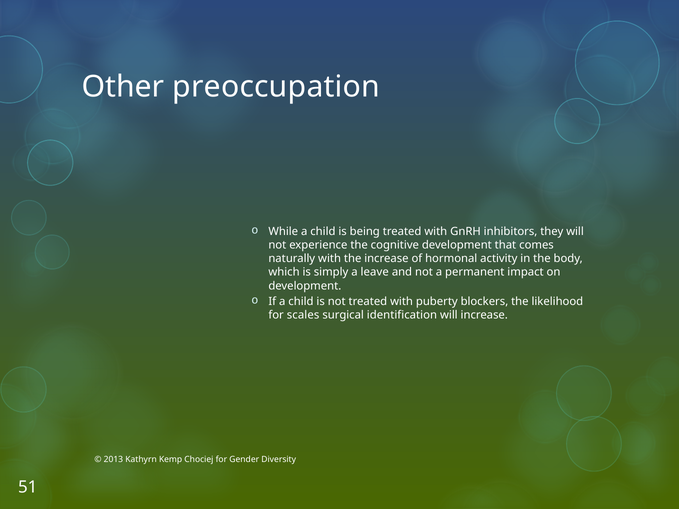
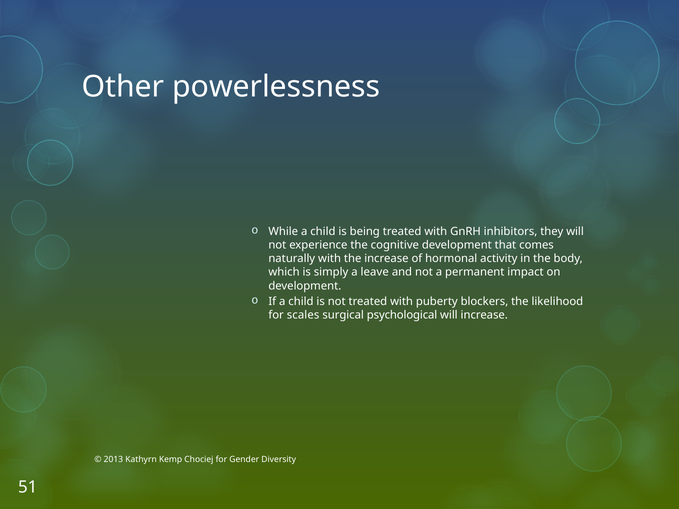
preoccupation: preoccupation -> powerlessness (276, 87)
identification: identification -> psychological (402, 315)
